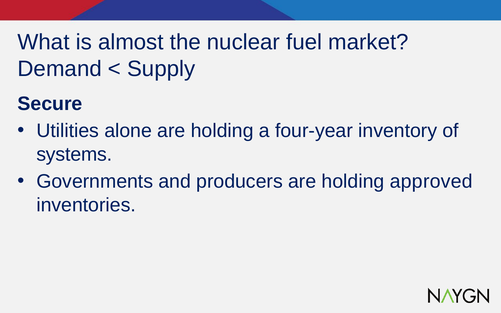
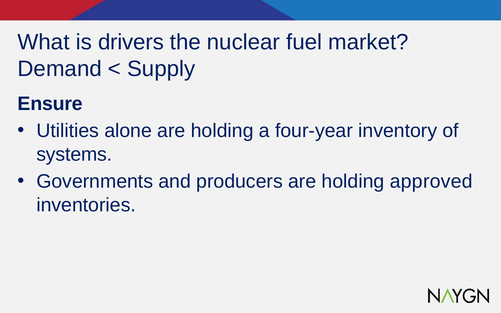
almost: almost -> drivers (131, 42)
Secure: Secure -> Ensure (50, 104)
